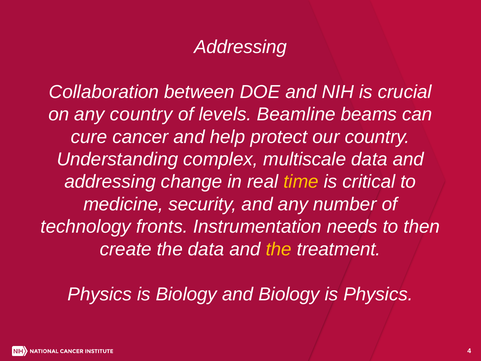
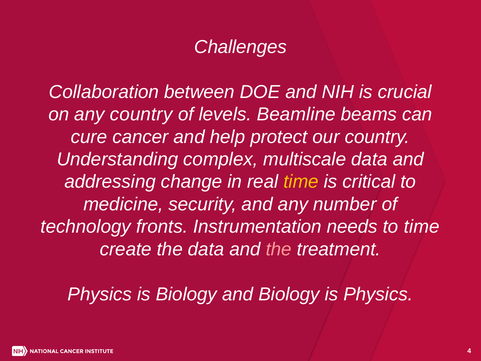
Addressing: Addressing -> Challenges (241, 47)
to then: then -> time (422, 227)
the colour: yellow -> pink (279, 249)
